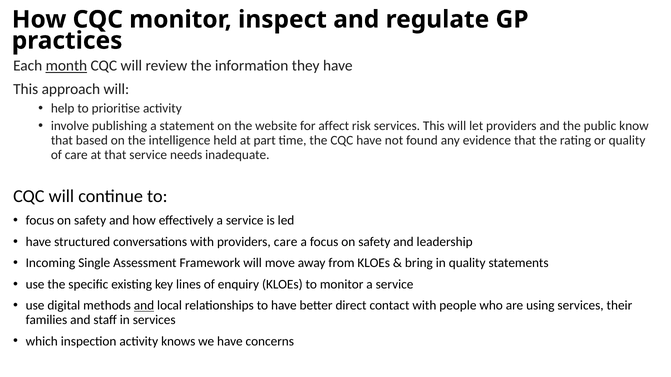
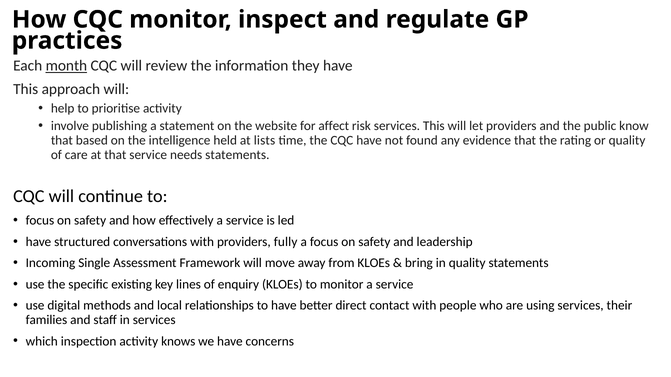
part: part -> lists (265, 141)
needs inadequate: inadequate -> statements (237, 155)
providers care: care -> fully (286, 242)
and underline: present -> none (144, 306)
